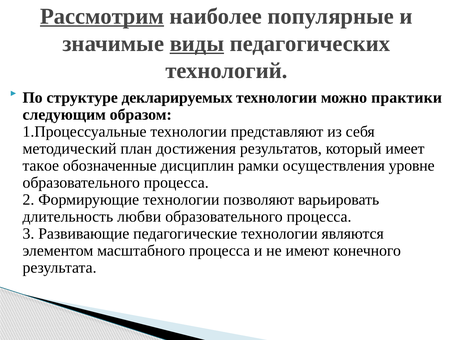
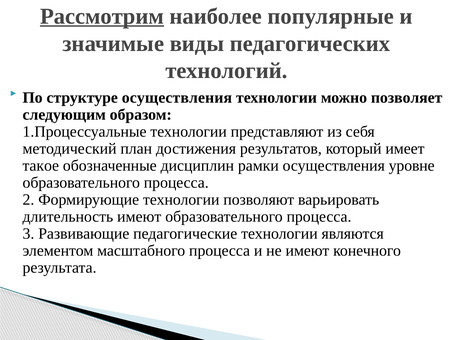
виды underline: present -> none (197, 43)
структуре декларируемых: декларируемых -> осуществления (177, 98)
практики: практики -> позволяет (407, 98)
длительность любви: любви -> имеют (139, 217)
